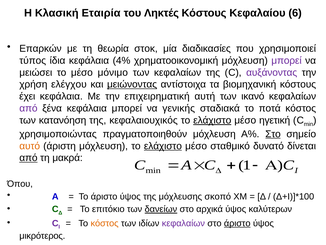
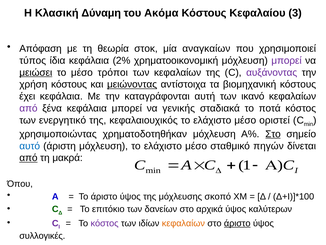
Εταιρία: Εταιρία -> Δύναμη (101, 13)
Ληκτές: Ληκτές -> Ακόμα (161, 13)
6: 6 -> 3 (295, 13)
Επαρκών: Επαρκών -> Απόφαση (40, 48)
διαδικασίες: διαδικασίες -> αναγκαίων (206, 48)
4%: 4% -> 2% (122, 60)
μειώσει underline: none -> present (36, 72)
μόνιμο: μόνιμο -> τρόποι (113, 72)
χρήση ελέγχου: ελέγχου -> κόστους (69, 84)
επιχειρηματική: επιχειρηματική -> καταγράφονται (157, 96)
κατανόηση: κατανόηση -> ενεργητικό (63, 120)
ελάχιστο underline: present -> none (212, 120)
ηγετική: ηγετική -> οριστεί (275, 120)
πραγματοποιηθούν: πραγματοποιηθούν -> χρηματοδοτηθήκαν (145, 134)
αυτό colour: orange -> blue (30, 146)
ελάχιστο underline: present -> none (163, 146)
δυνατό: δυνατό -> πηγών (268, 146)
δανείων underline: present -> none (161, 209)
κόστος colour: orange -> purple (105, 223)
κεφαλαίων colour: purple -> orange (183, 223)
μικρότερος: μικρότερος -> συλλογικές (42, 235)
